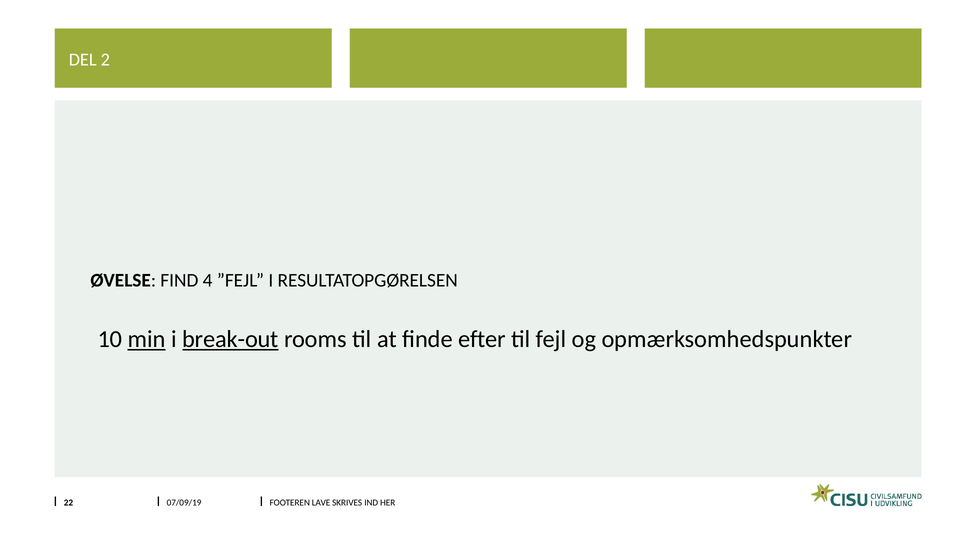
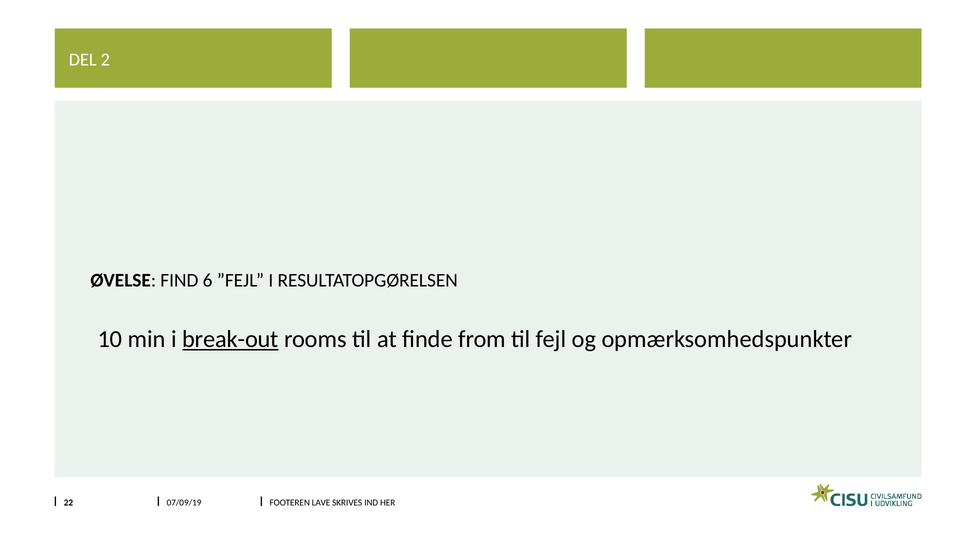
4: 4 -> 6 (208, 280)
min underline: present -> none (147, 339)
efter: efter -> from (482, 339)
